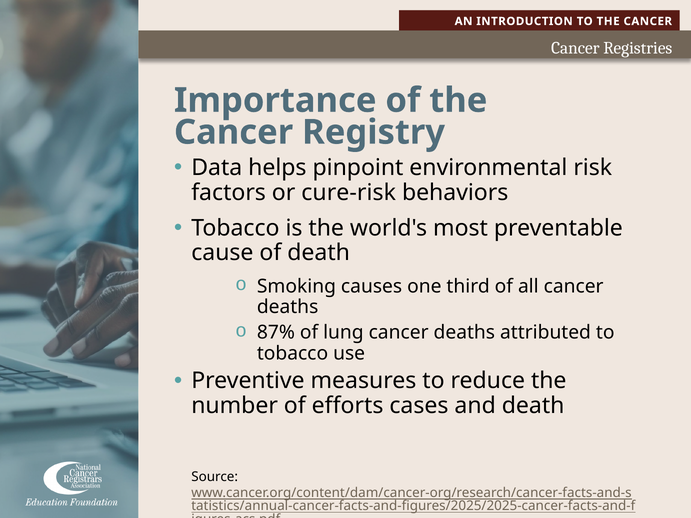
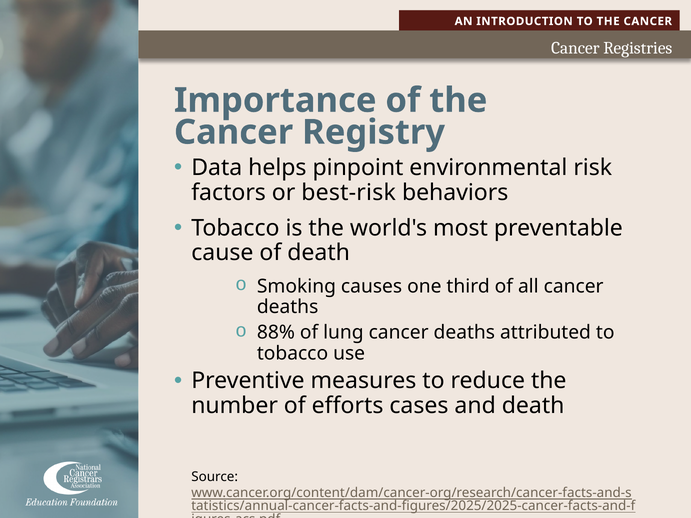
cure-risk: cure-risk -> best-risk (349, 193)
87%: 87% -> 88% (276, 333)
